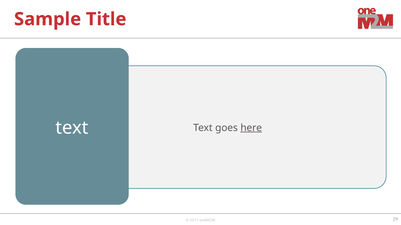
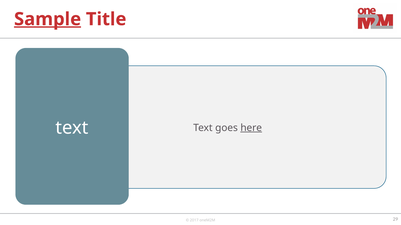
Sample underline: none -> present (48, 19)
